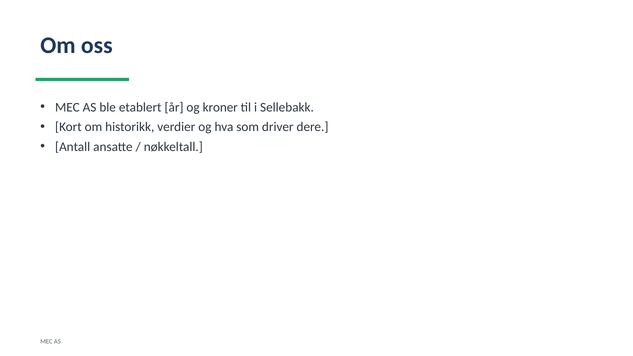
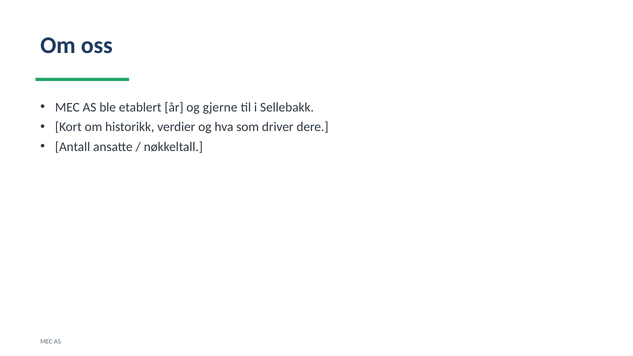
kroner: kroner -> gjerne (220, 107)
